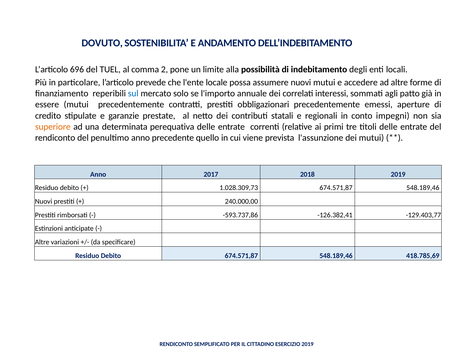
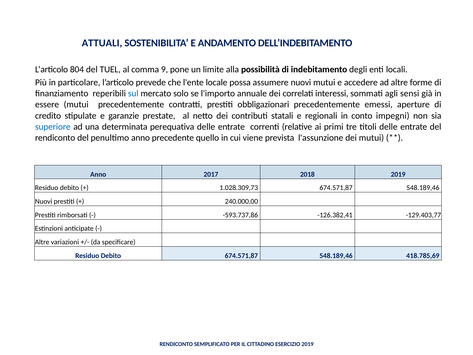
DOVUTO: DOVUTO -> ATTUALI (102, 43)
696: 696 -> 804 (77, 69)
2: 2 -> 9 (165, 69)
patto: patto -> sensi (410, 93)
superiore colour: orange -> blue (53, 127)
